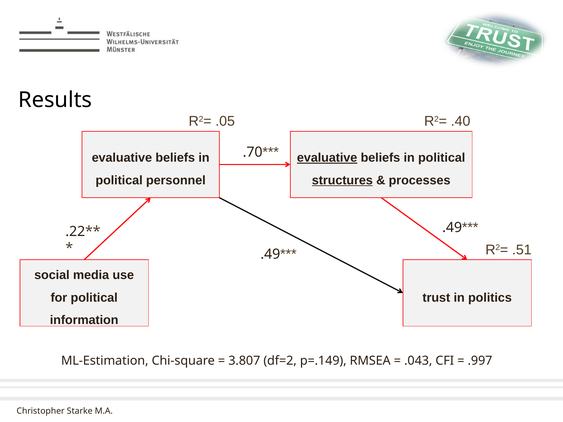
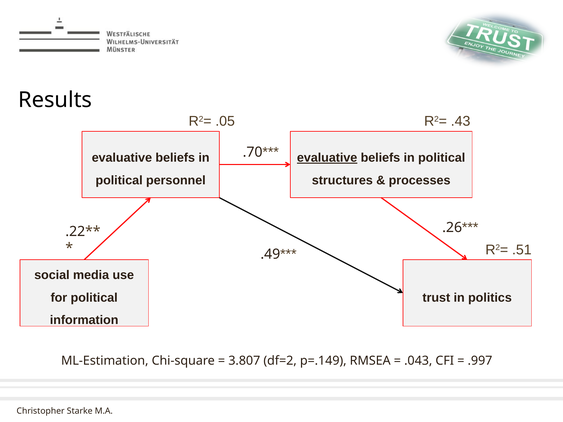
.40: .40 -> .43 (461, 121)
structures underline: present -> none (342, 180)
.49: .49 -> .26 (452, 228)
